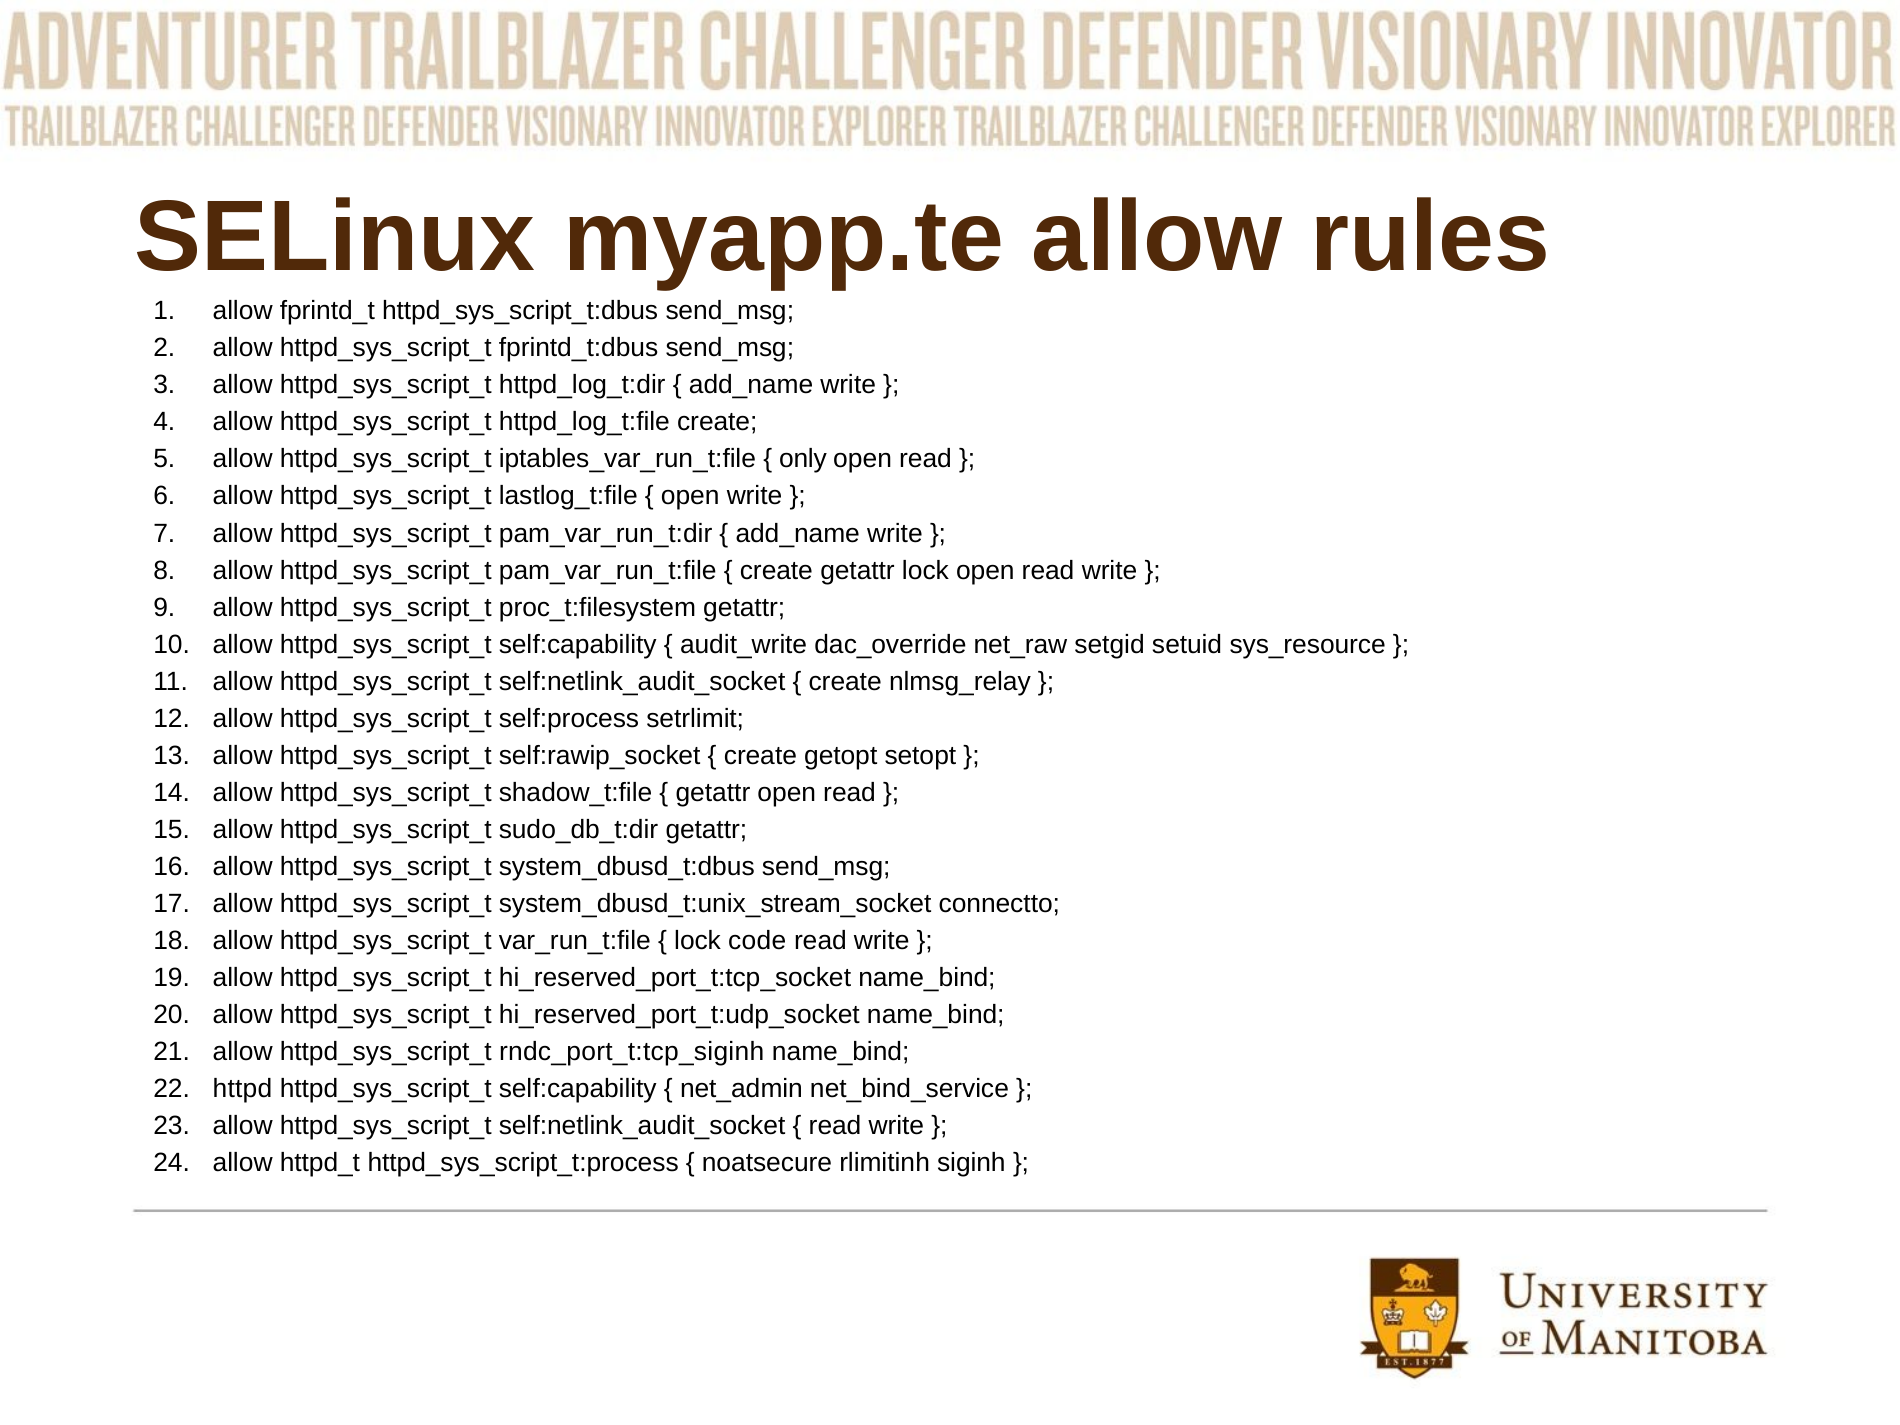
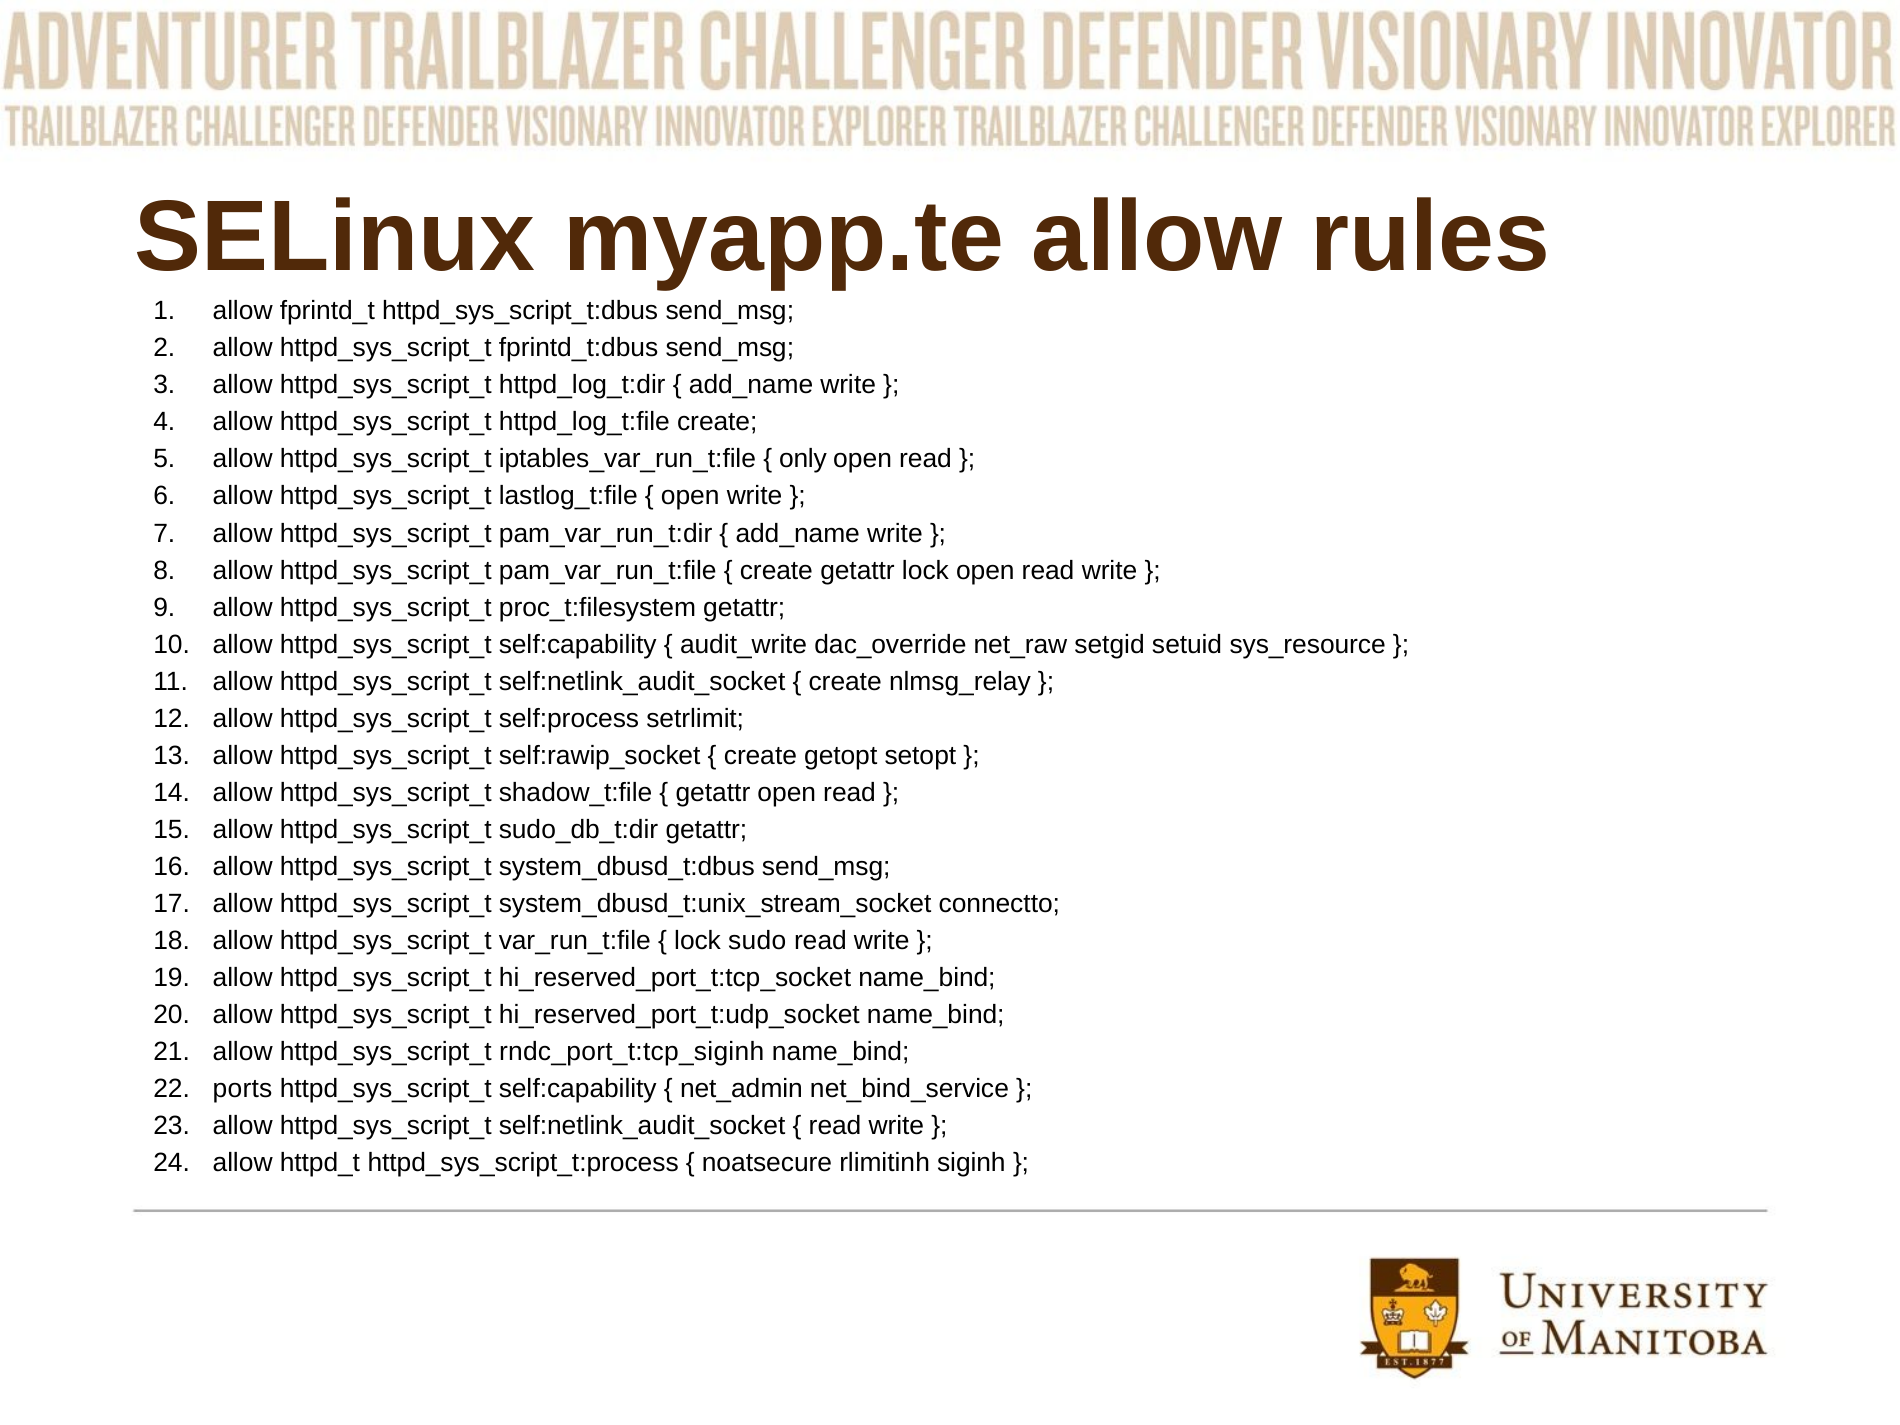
code: code -> sudo (757, 941)
httpd: httpd -> ports (242, 1089)
